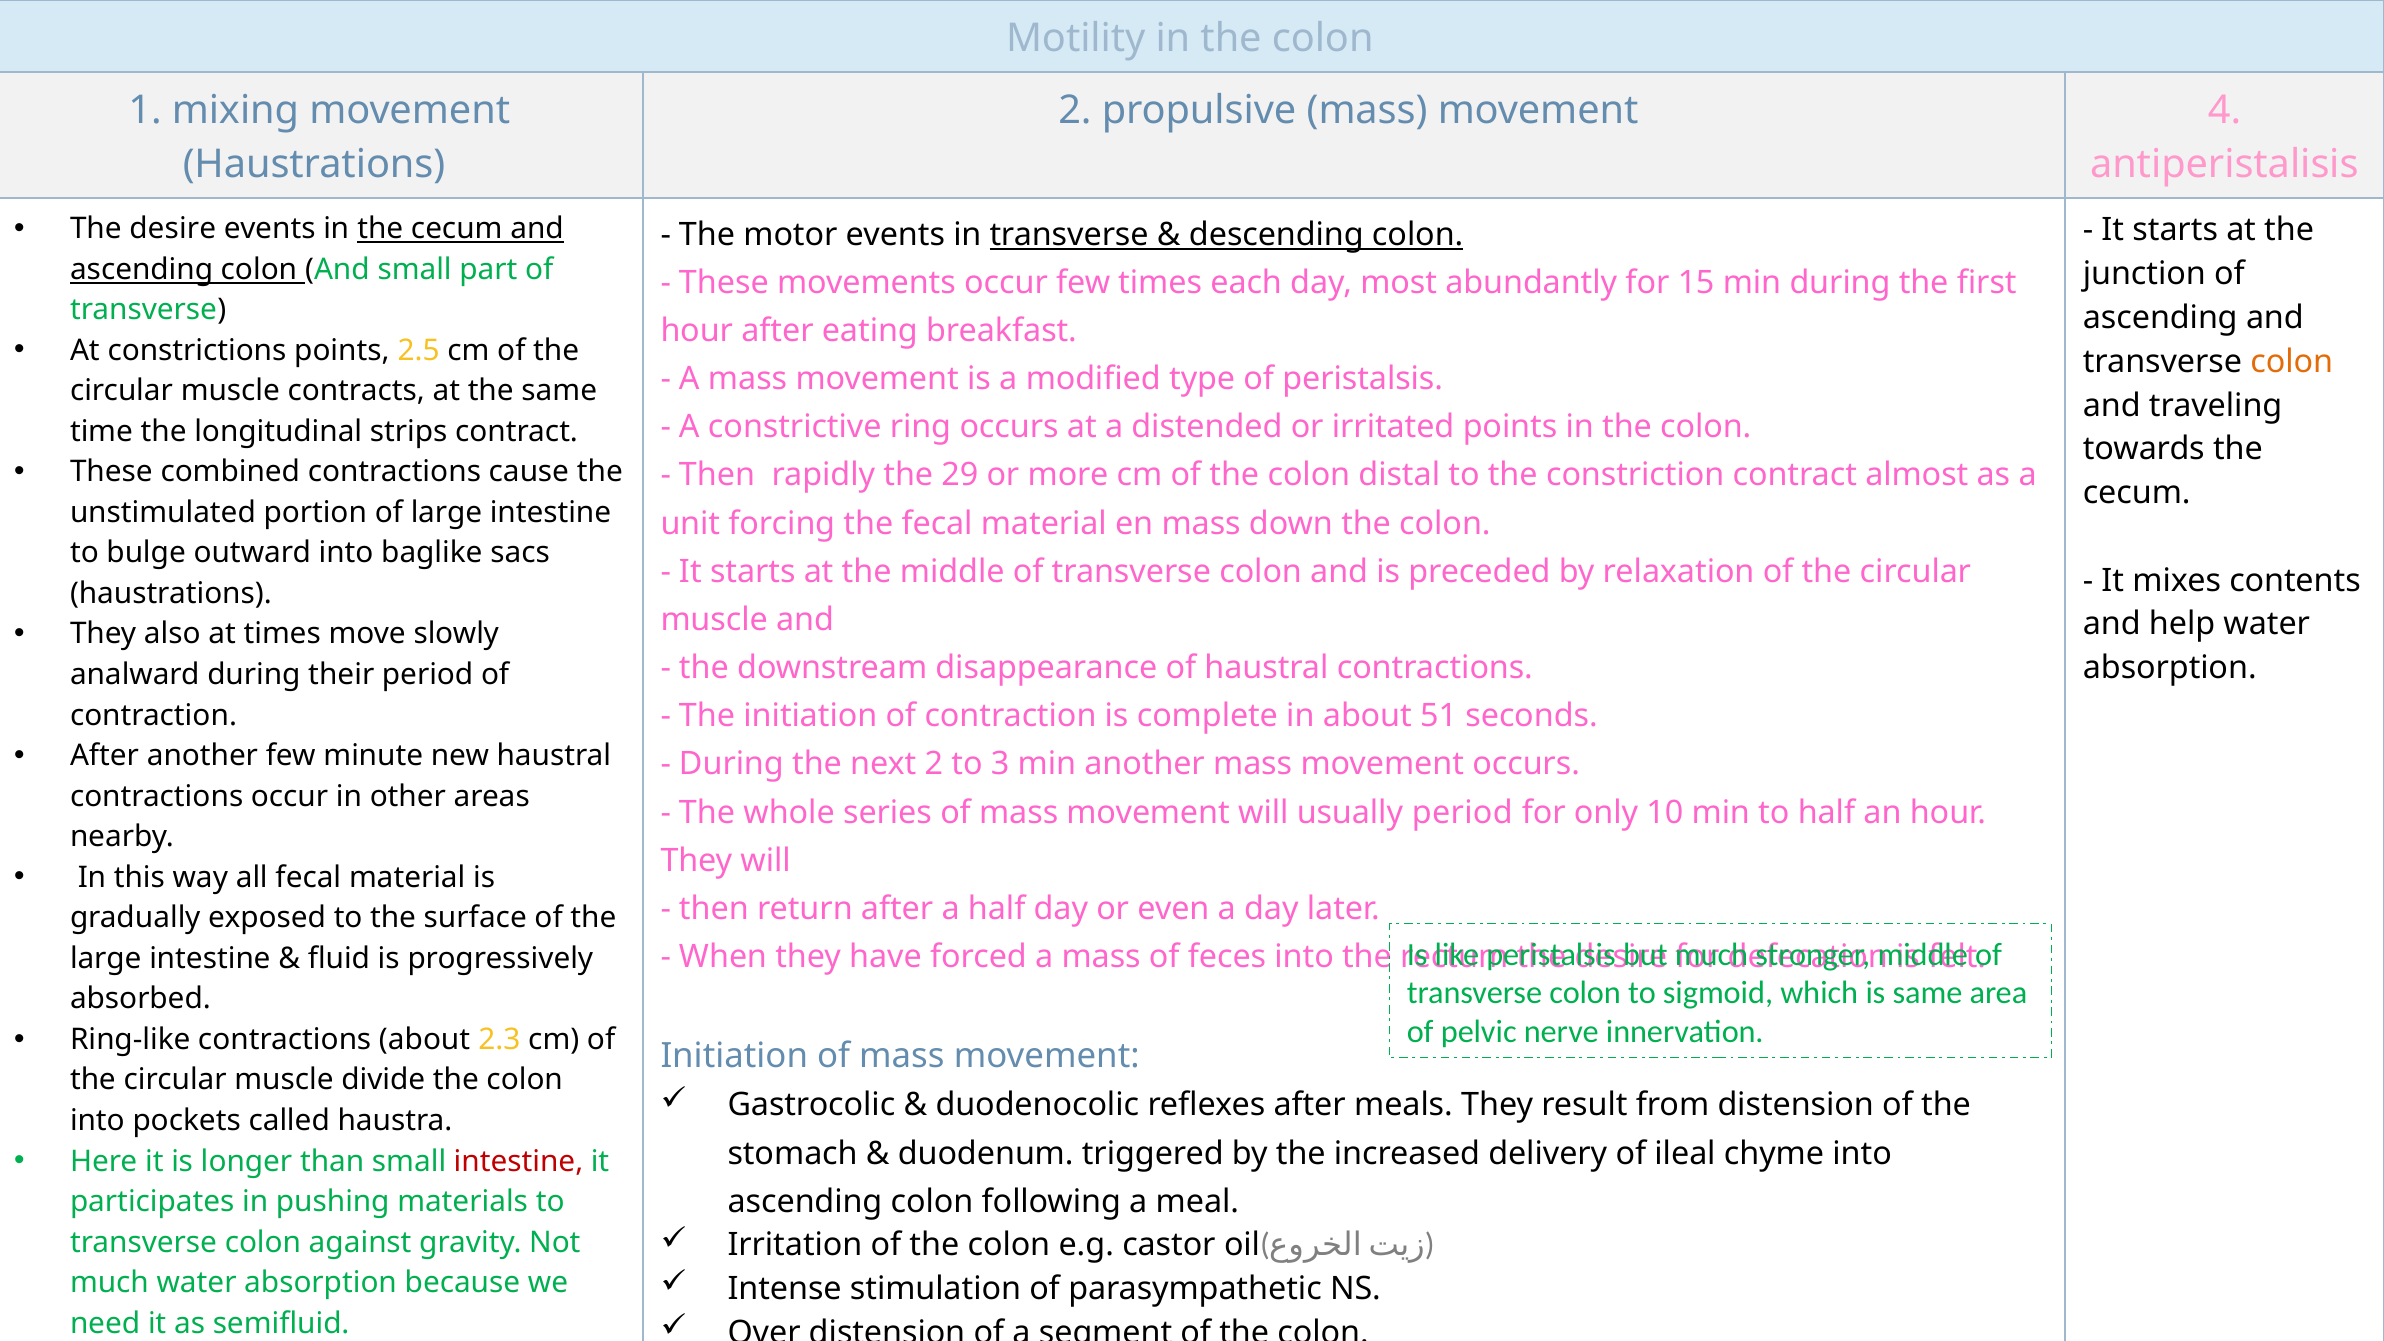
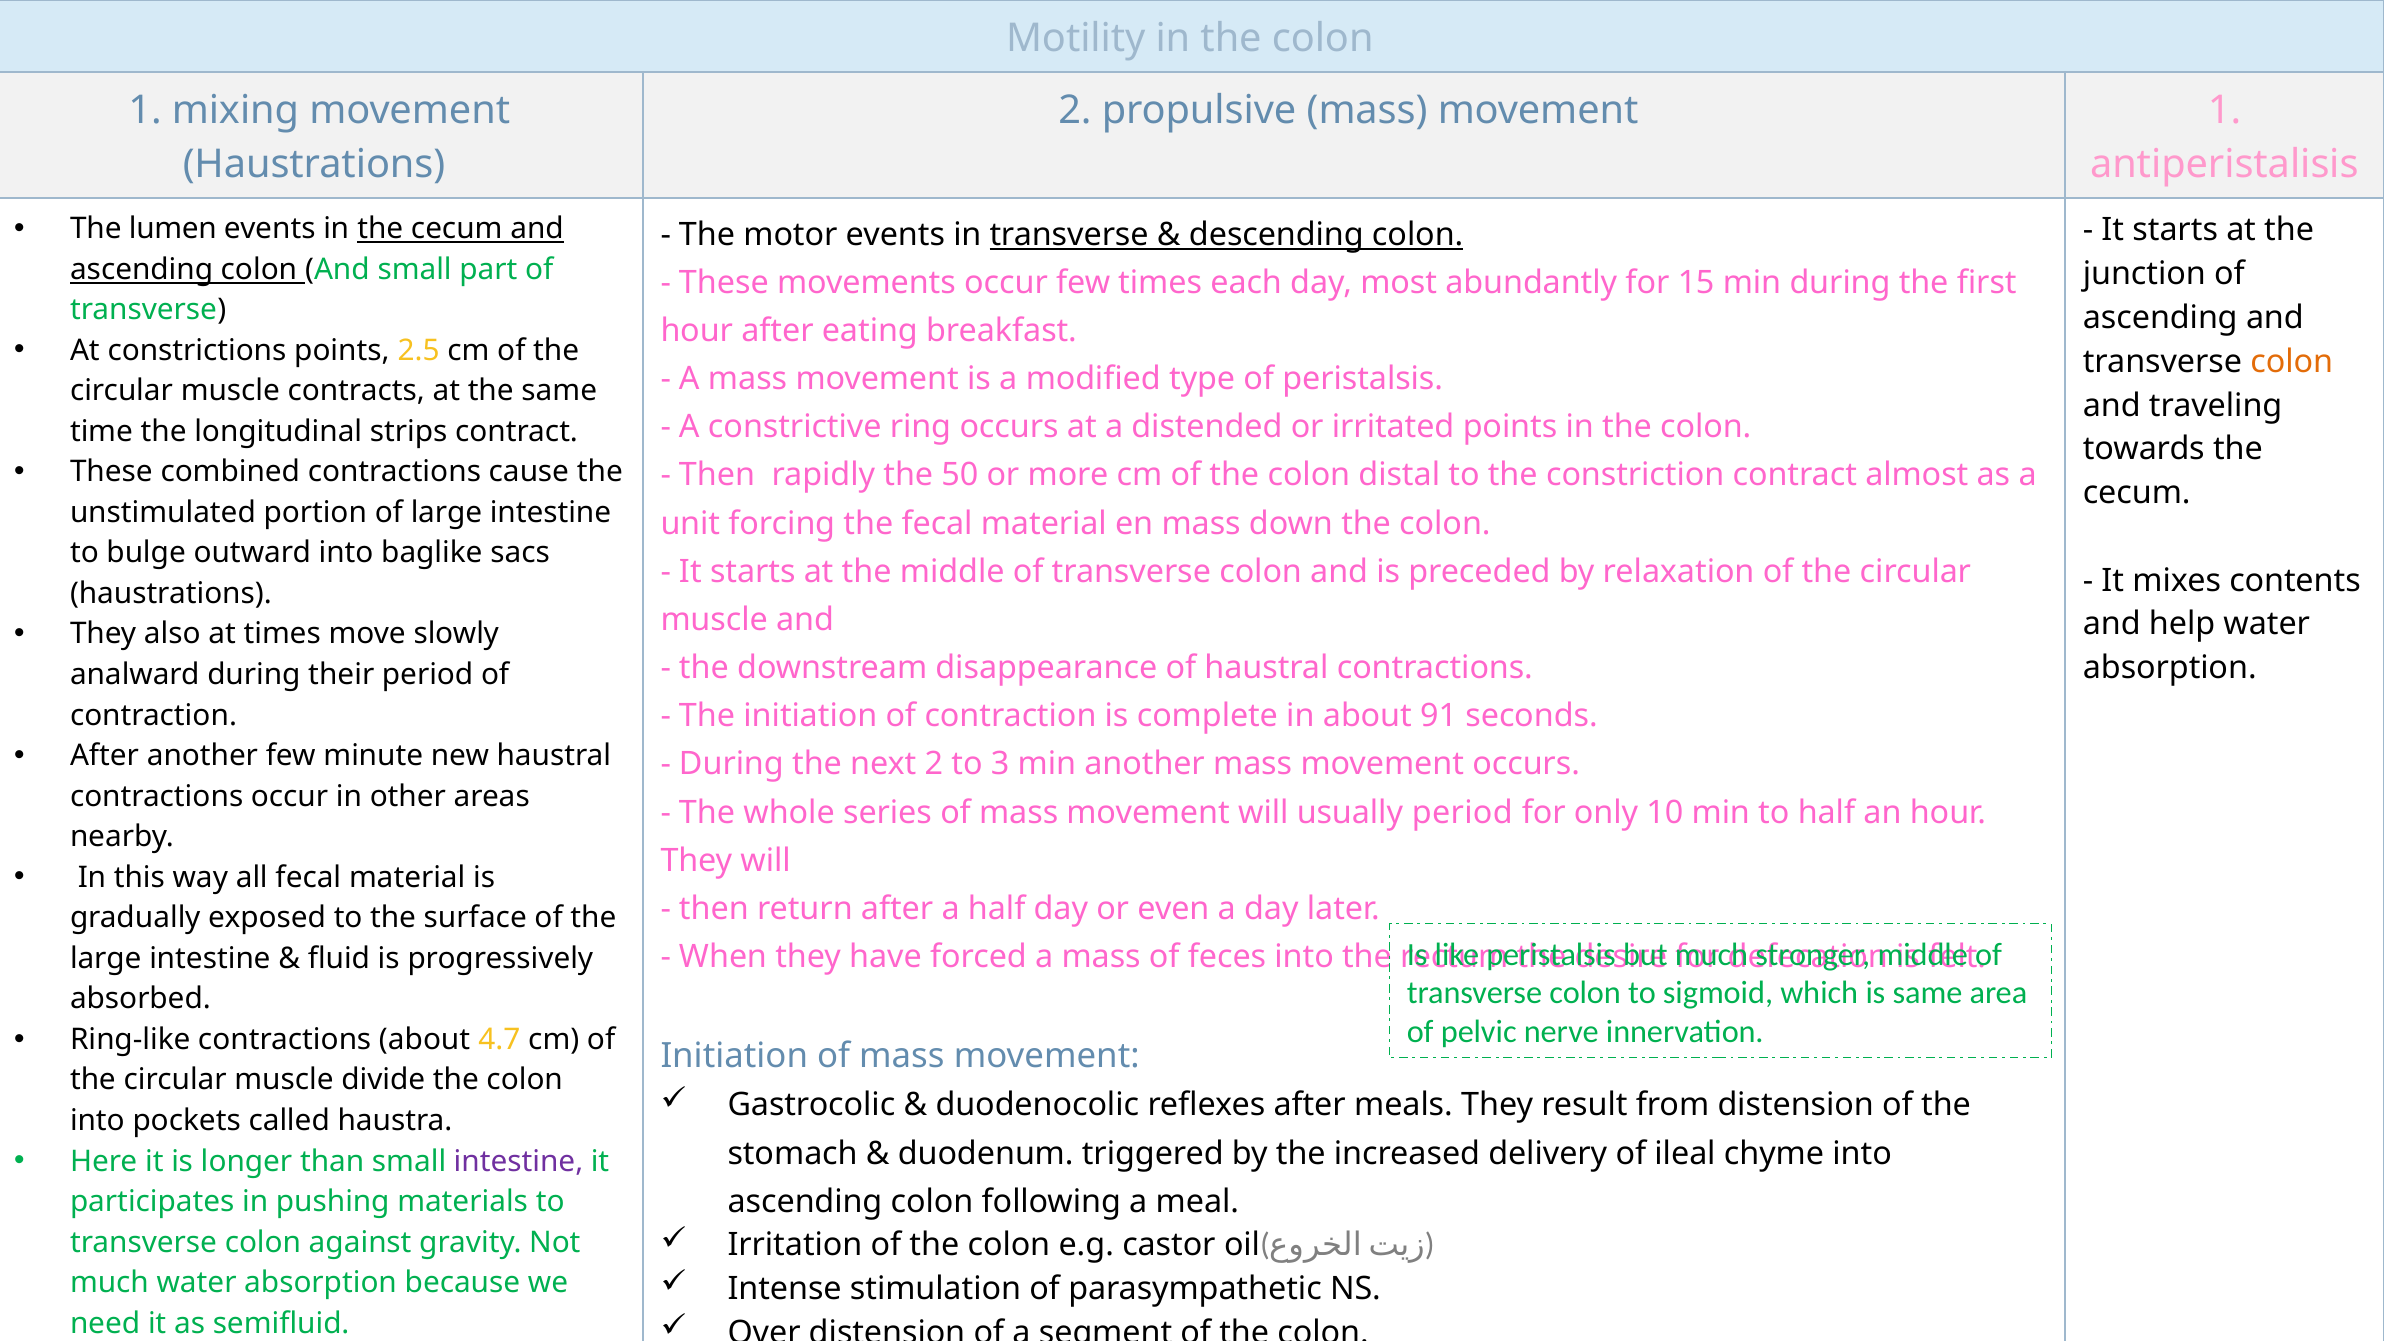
movement 4: 4 -> 1 (2225, 110)
desire: desire -> lumen (173, 229)
29: 29 -> 50 (960, 475)
51: 51 -> 91 (1439, 716)
2.3: 2.3 -> 4.7 (499, 1040)
intestine colour: red -> purple (518, 1162)
